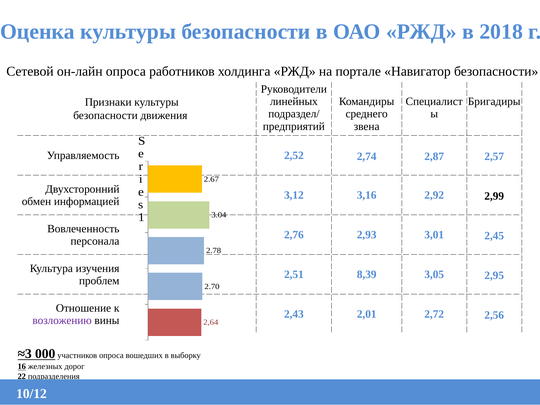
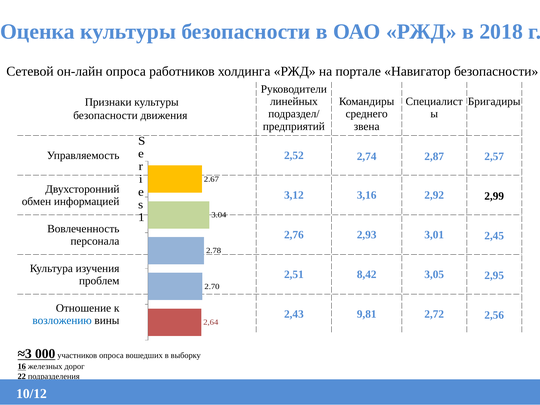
8,39: 8,39 -> 8,42 (367, 275)
2,01: 2,01 -> 9,81 (367, 314)
возложению colour: purple -> blue (62, 320)
